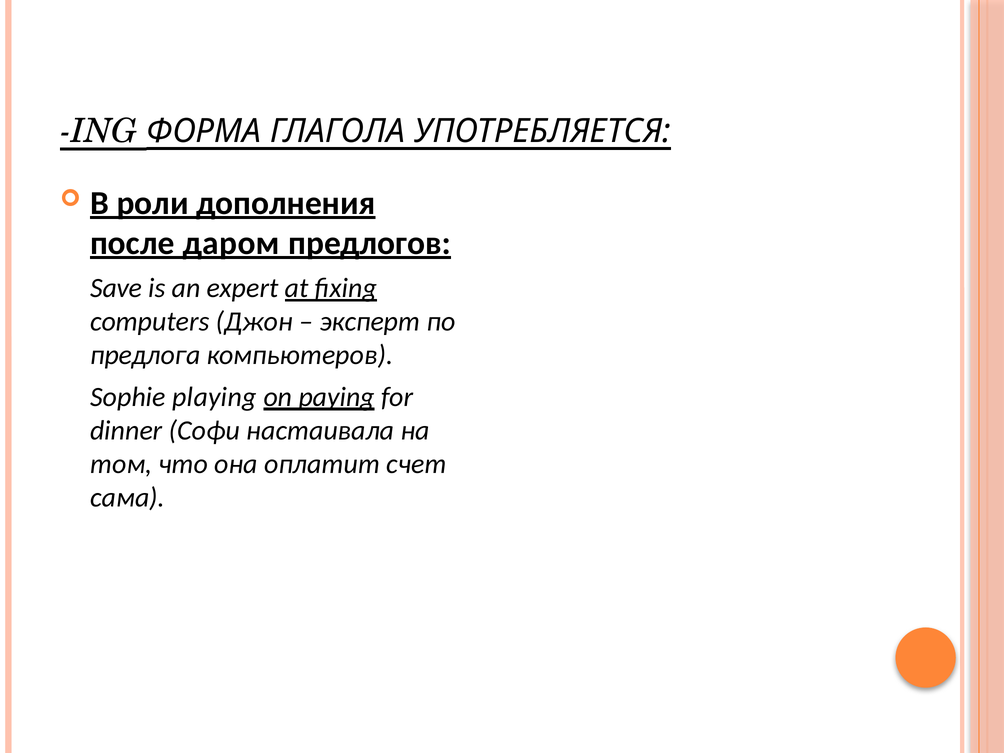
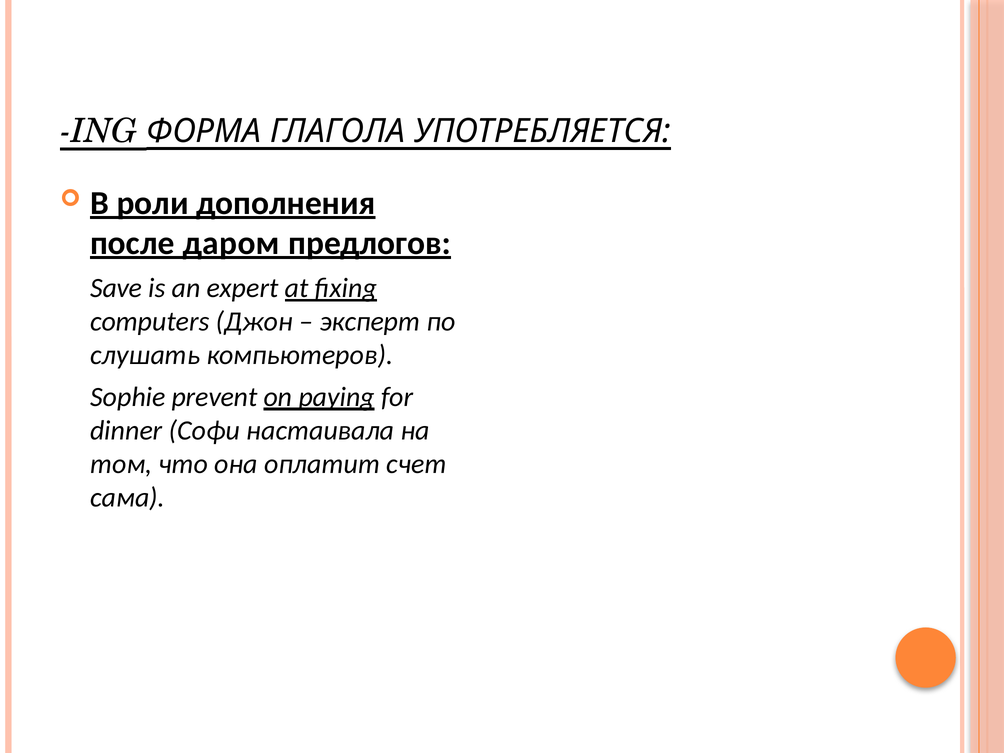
предлога: предлога -> слушать (145, 355)
playing: playing -> prevent (215, 397)
